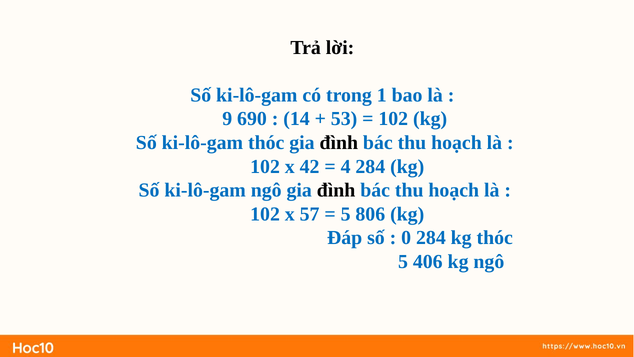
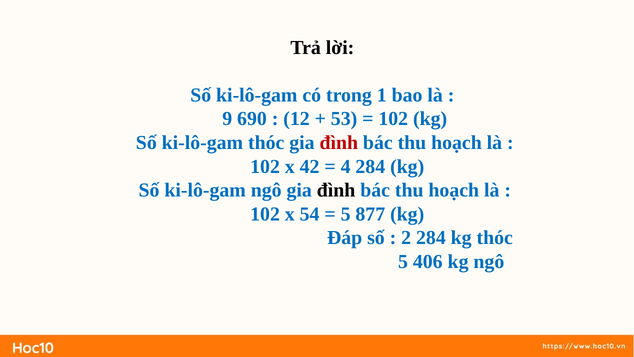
14: 14 -> 12 (297, 119)
đình colour: black -> red (339, 143)
57: 57 -> 54 (310, 214)
806: 806 -> 877 (370, 214)
0: 0 -> 2 (406, 238)
